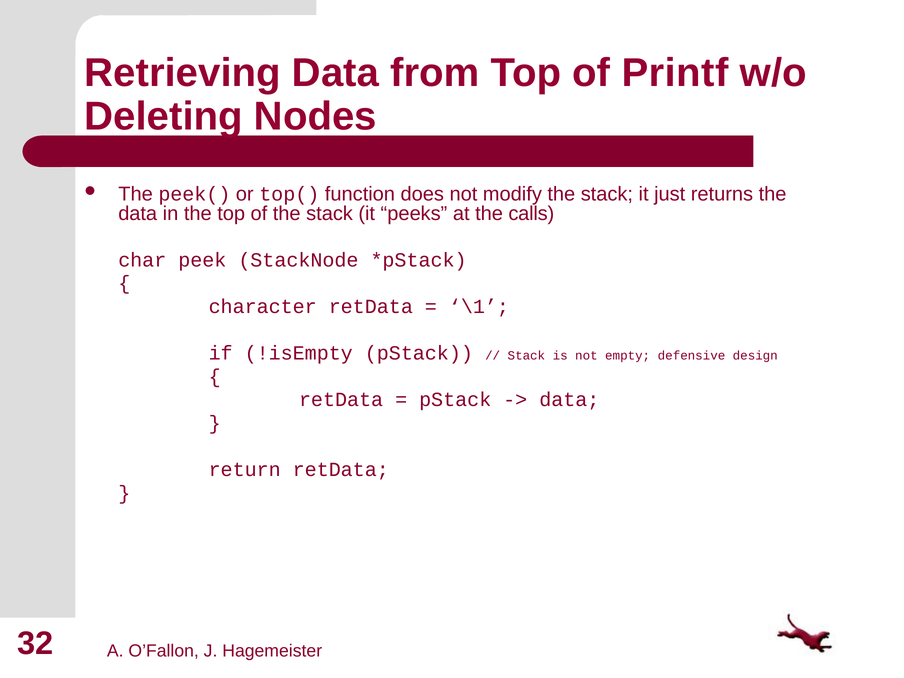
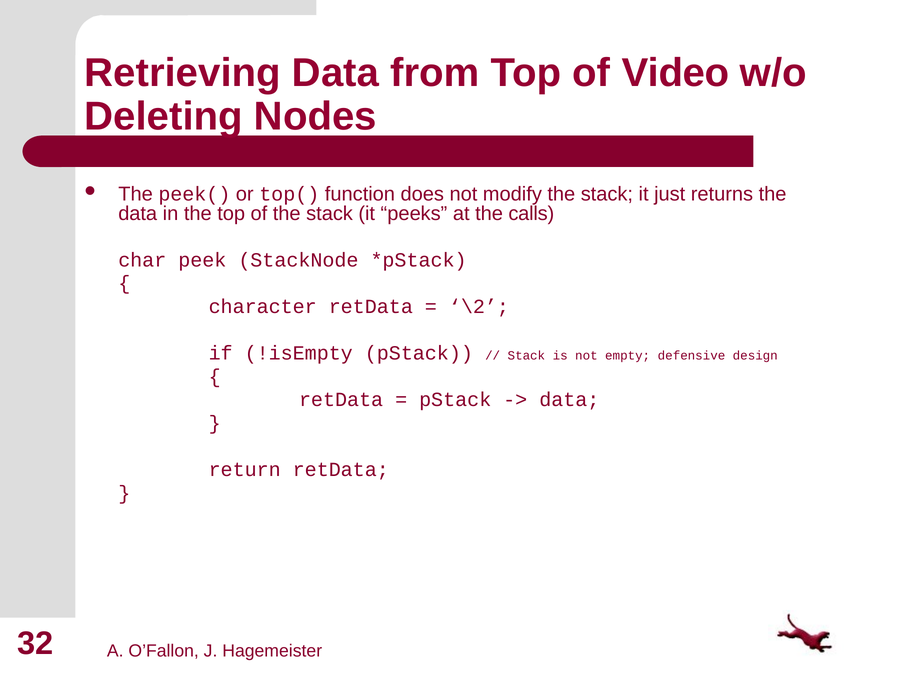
Printf: Printf -> Video (675, 73)
\1: \1 -> \2 (479, 307)
